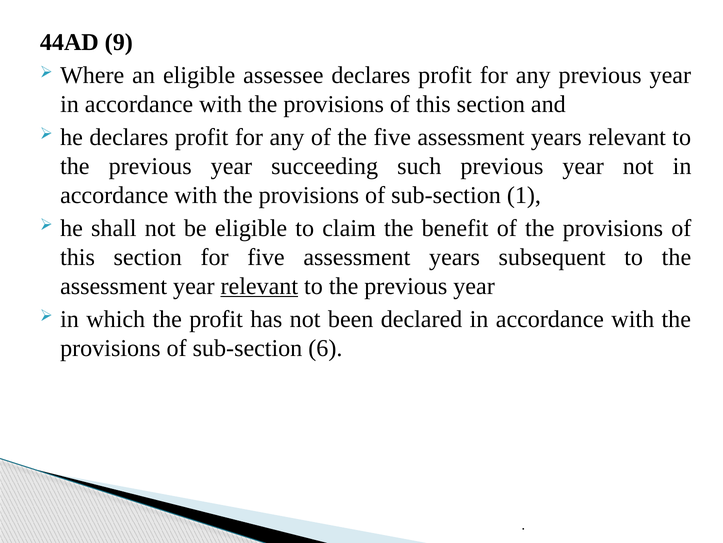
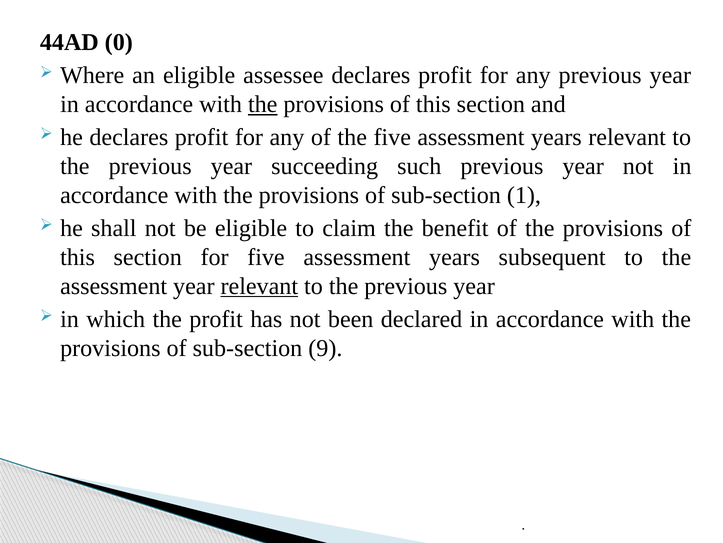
9: 9 -> 0 (119, 42)
the underline: none -> present (263, 104)
6: 6 -> 9 (325, 348)
